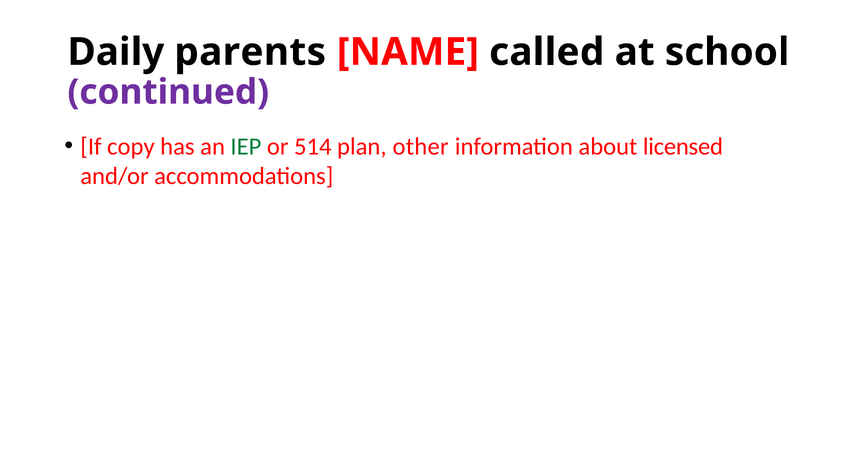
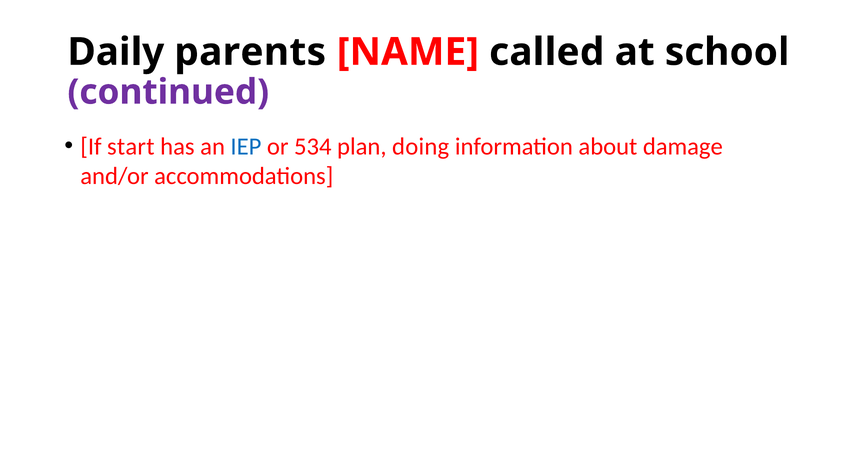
copy: copy -> start (131, 146)
IEP colour: green -> blue (246, 146)
514: 514 -> 534 (313, 146)
other: other -> doing (421, 146)
licensed: licensed -> damage (683, 146)
